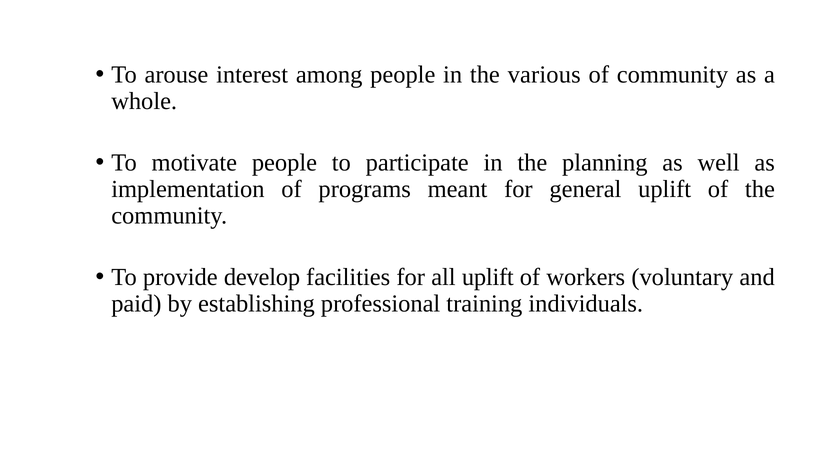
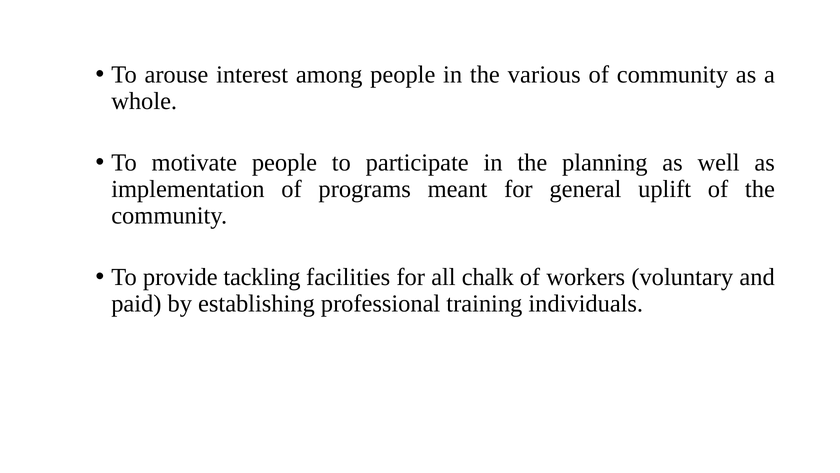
develop: develop -> tackling (262, 277)
all uplift: uplift -> chalk (488, 277)
